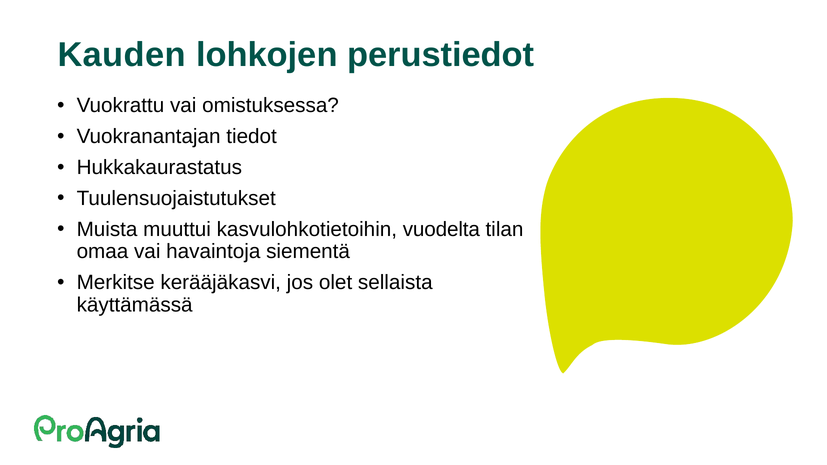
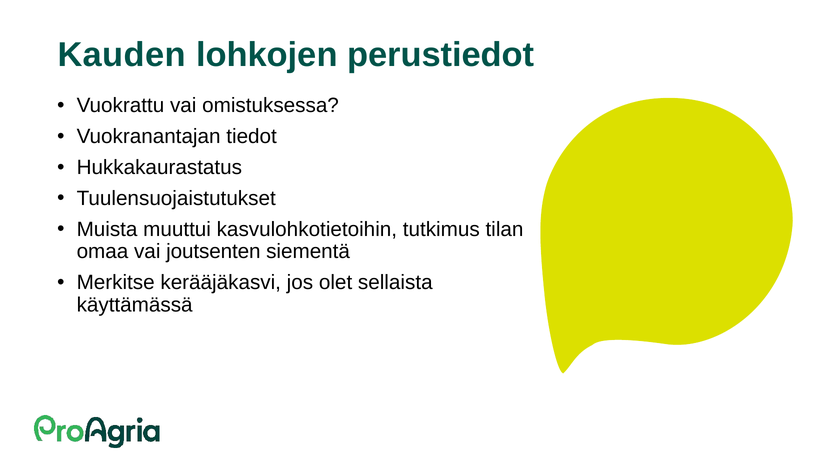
vuodelta: vuodelta -> tutkimus (441, 229)
havaintoja: havaintoja -> joutsenten (213, 252)
